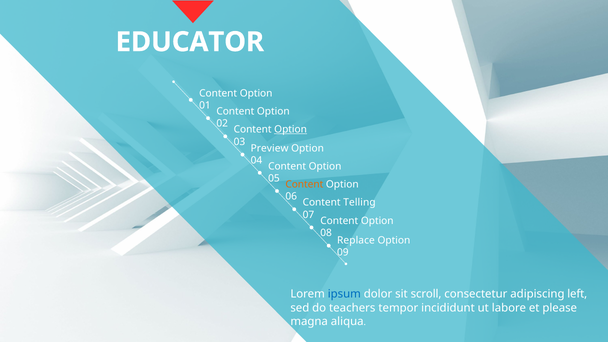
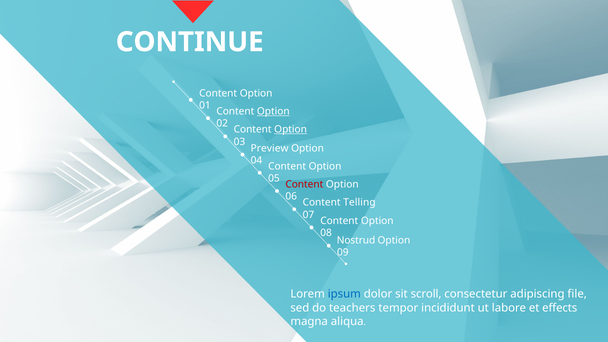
EDUCATOR: EDUCATOR -> CONTINUE (190, 42)
Option underline: none -> present (273, 111)
Content colour: orange -> red (304, 184)
Replace: Replace -> Nostrud (356, 240)
left: left -> file (577, 294)
please: please -> effects (560, 308)
